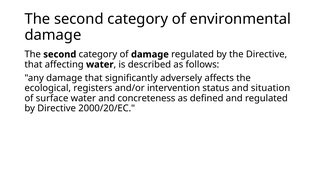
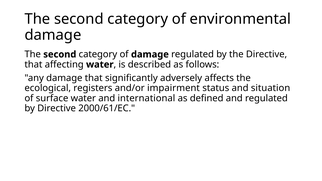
intervention: intervention -> impairment (173, 88)
concreteness: concreteness -> international (146, 98)
2000/20/EC: 2000/20/EC -> 2000/61/EC (107, 108)
